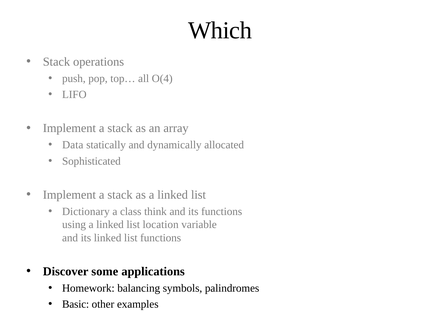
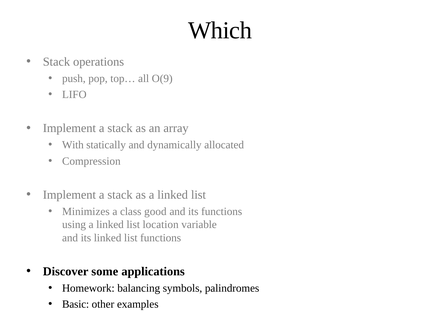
O(4: O(4 -> O(9 (162, 78)
Data: Data -> With (73, 145)
Sophisticated: Sophisticated -> Compression (91, 161)
Dictionary: Dictionary -> Minimizes (86, 211)
think: think -> good (155, 211)
